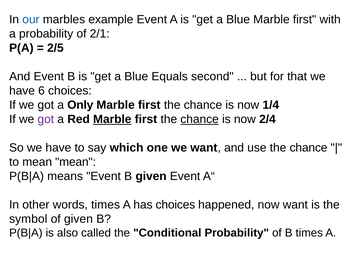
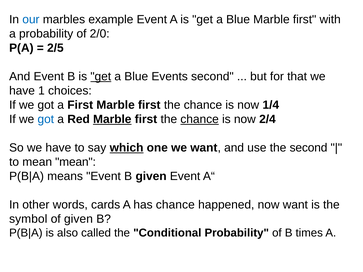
2/1: 2/1 -> 2/0 (100, 34)
get underline: none -> present (101, 77)
Equals: Equals -> Events (170, 77)
6: 6 -> 1 (41, 91)
a Only: Only -> First (80, 105)
got colour: purple -> blue (46, 119)
which underline: none -> present (127, 148)
use the chance: chance -> second (309, 148)
words times: times -> cards (106, 205)
has choices: choices -> chance (175, 205)
